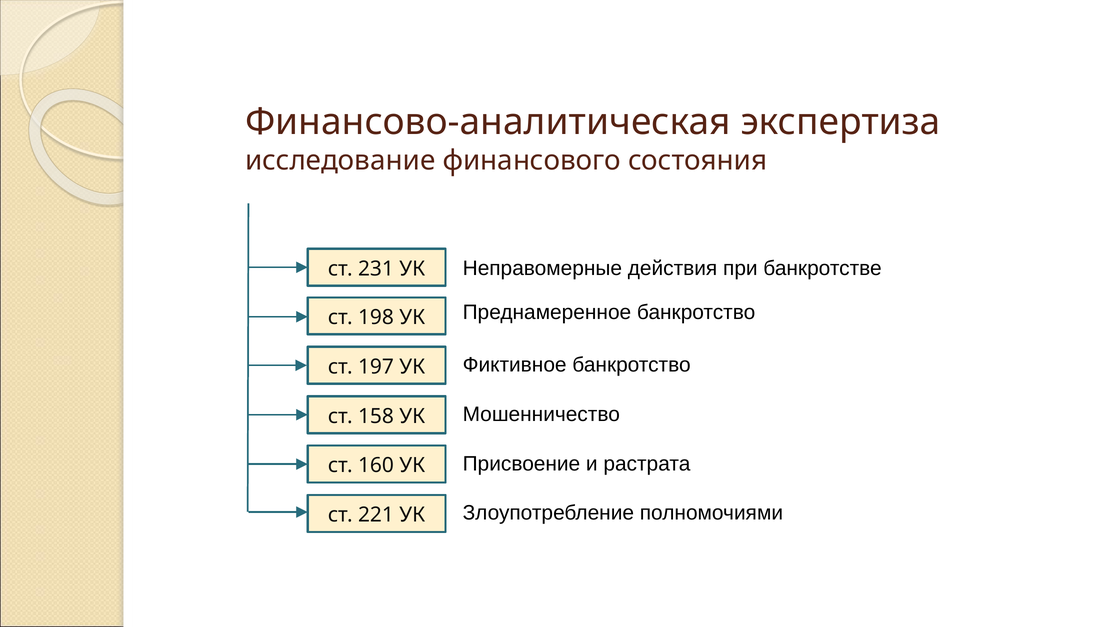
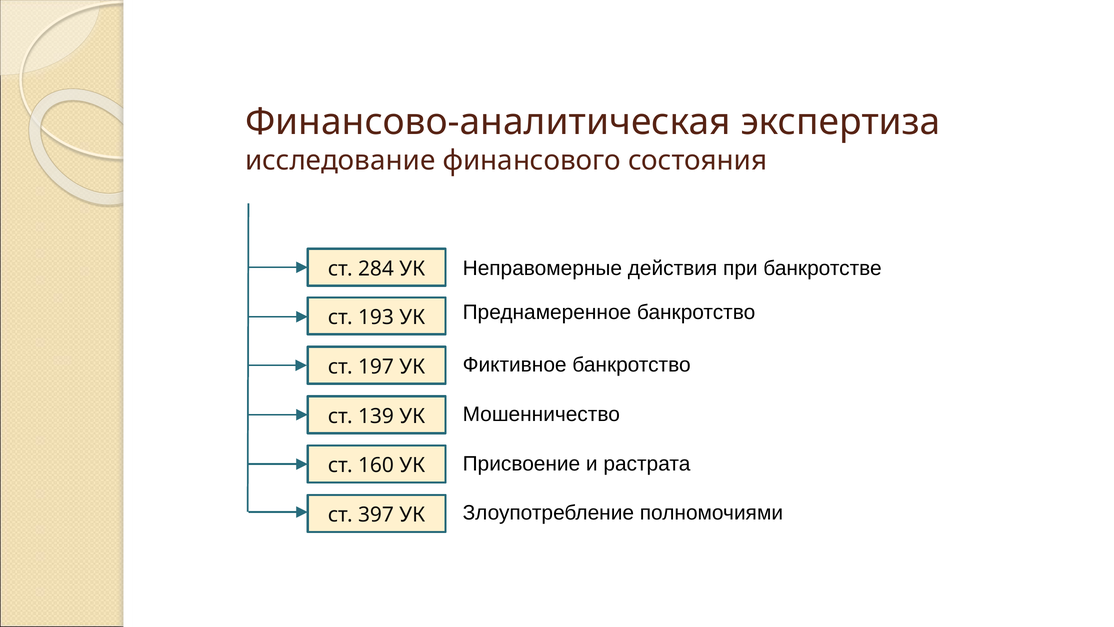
231: 231 -> 284 (376, 269)
198: 198 -> 193 (376, 317)
158: 158 -> 139 (376, 416)
221: 221 -> 397 (376, 515)
